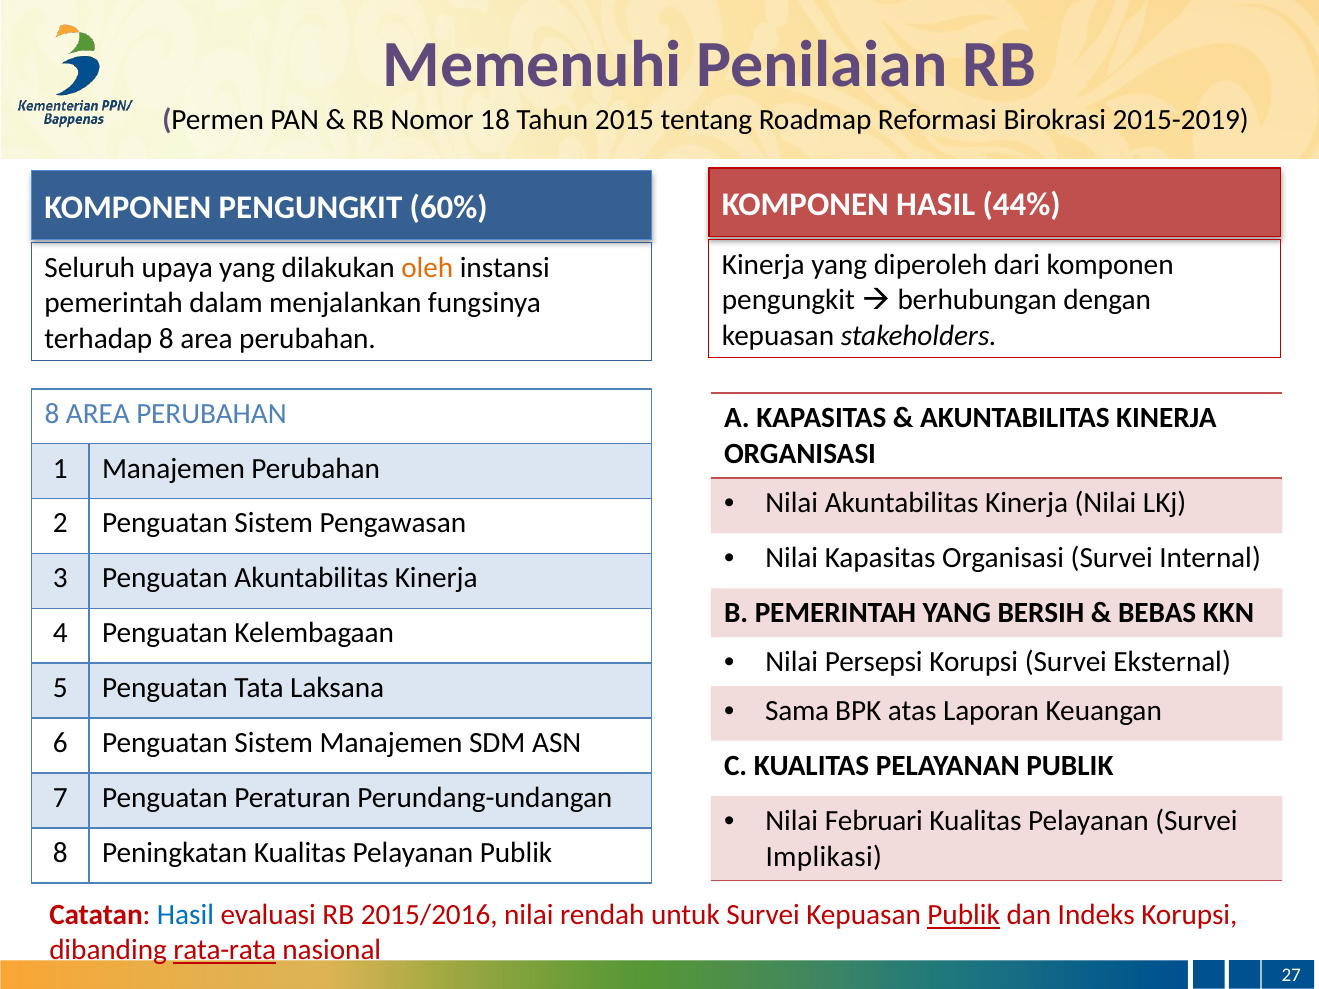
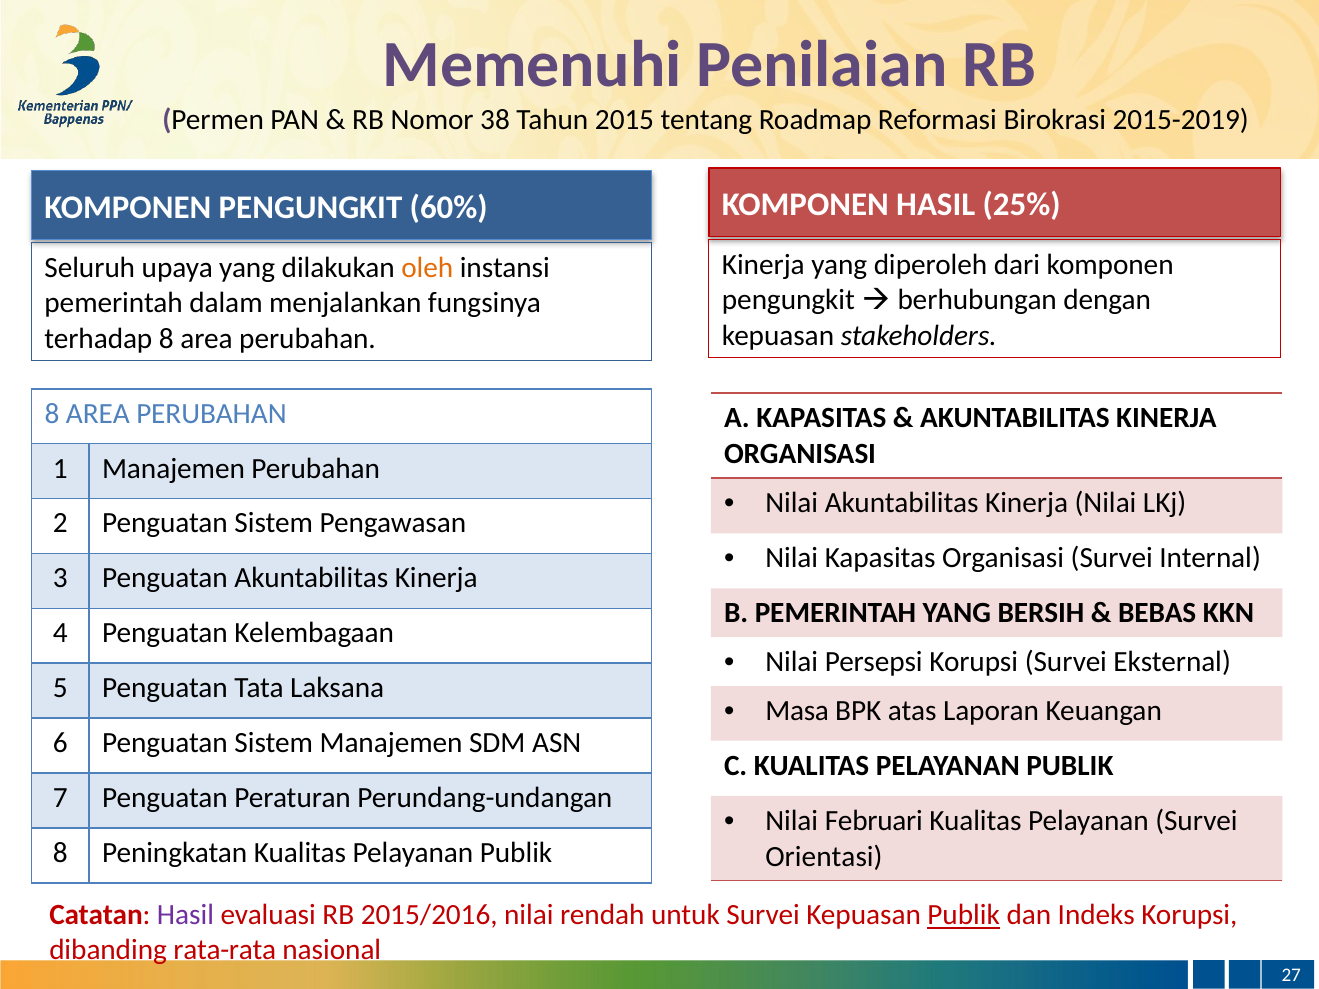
18: 18 -> 38 (495, 120)
44%: 44% -> 25% (1022, 205)
Sama: Sama -> Masa (797, 711)
Implikasi: Implikasi -> Orientasi (824, 857)
Hasil colour: blue -> purple (185, 915)
rata-rata underline: present -> none (225, 951)
